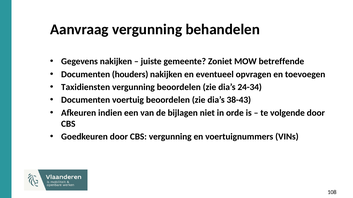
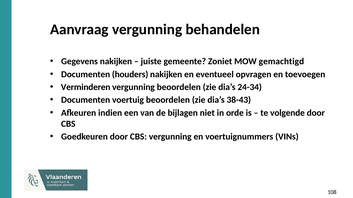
betreffende: betreffende -> gemachtigd (281, 62)
Taxidiensten: Taxidiensten -> Verminderen (86, 87)
